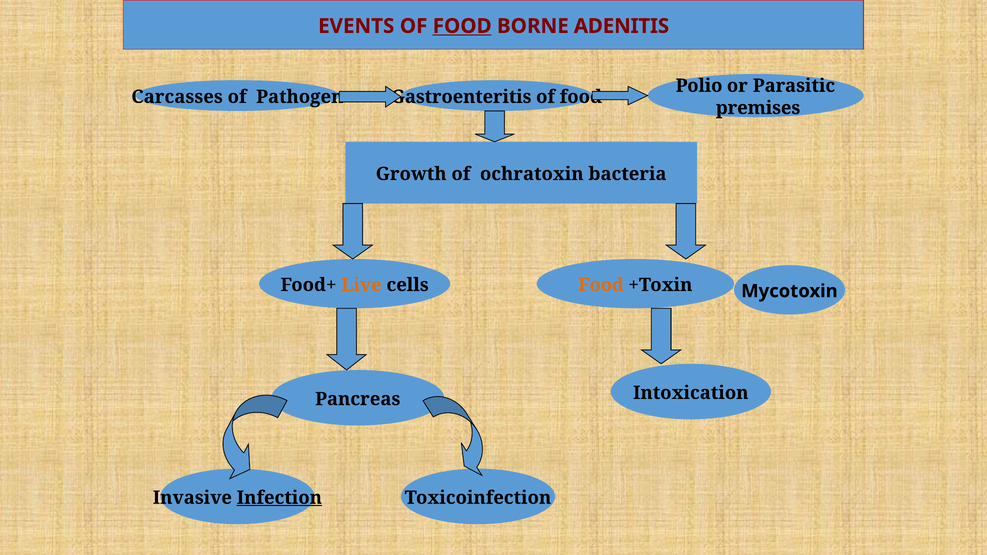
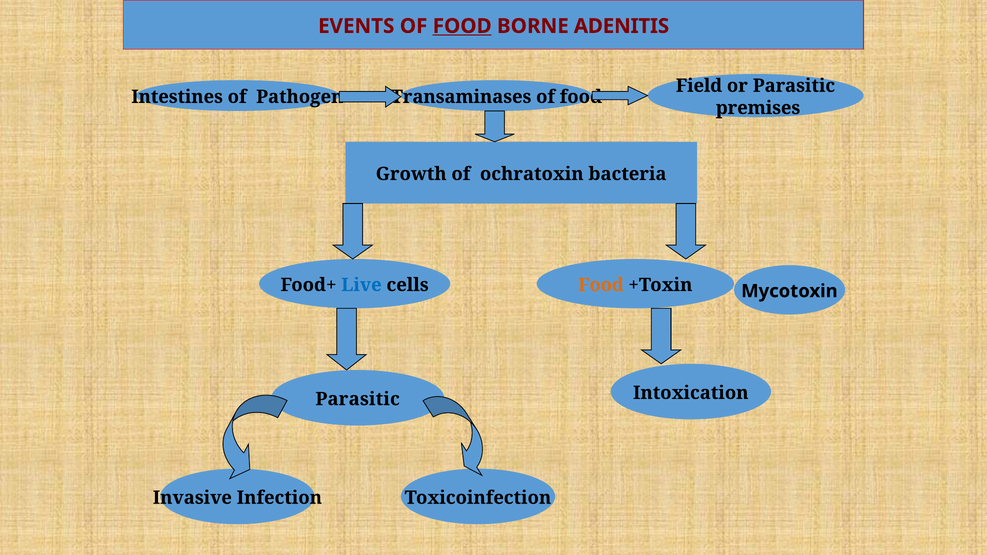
Polio: Polio -> Field (699, 86)
Carcasses: Carcasses -> Intestines (177, 97)
Gastroenteritis: Gastroenteritis -> Transaminases (461, 97)
Live colour: orange -> blue (361, 285)
Pancreas: Pancreas -> Parasitic (358, 399)
Infection underline: present -> none (279, 498)
